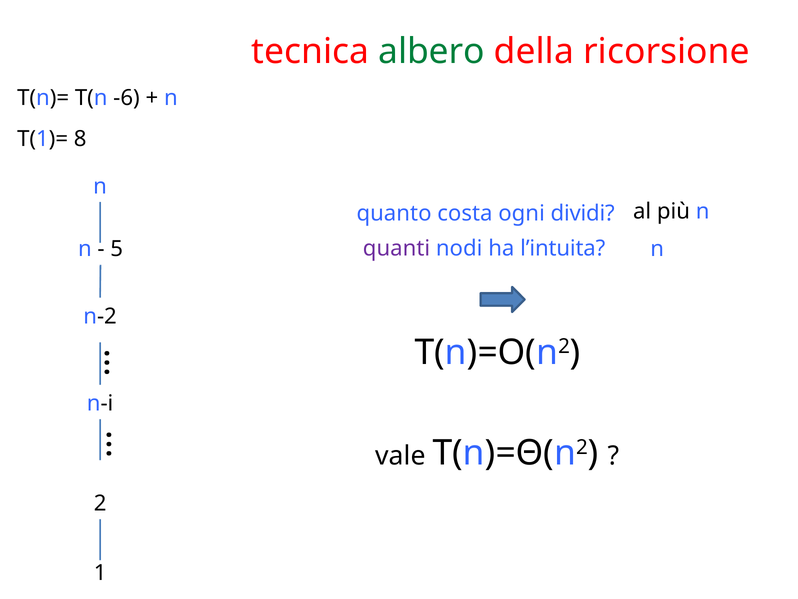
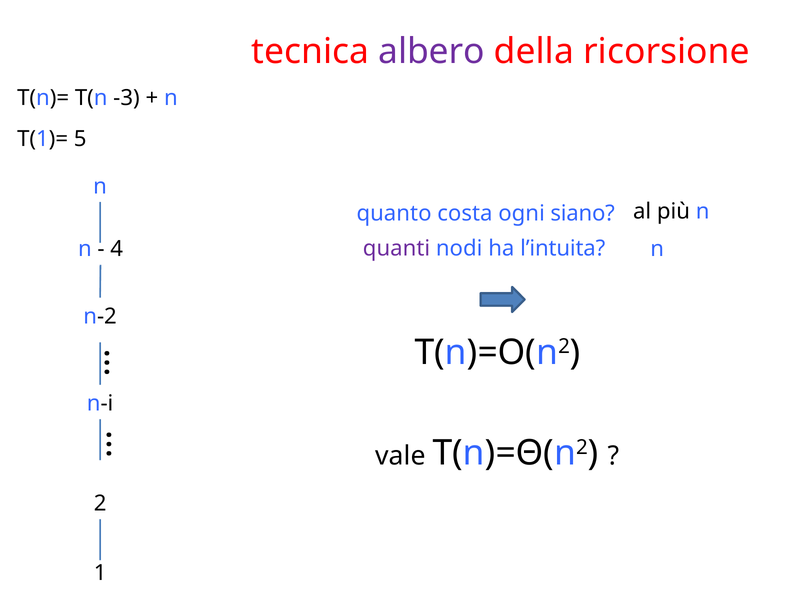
albero colour: green -> purple (432, 52)
-6: -6 -> -3 (126, 98)
8: 8 -> 5 (80, 139)
dividi: dividi -> siano (583, 213)
5: 5 -> 4 (117, 249)
